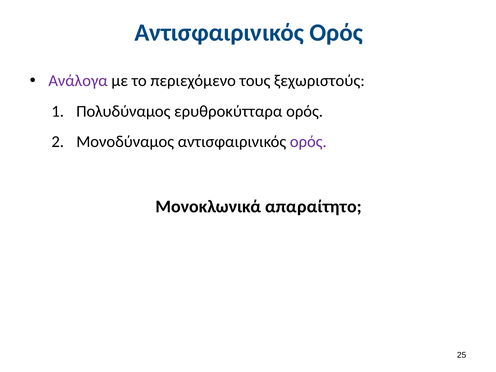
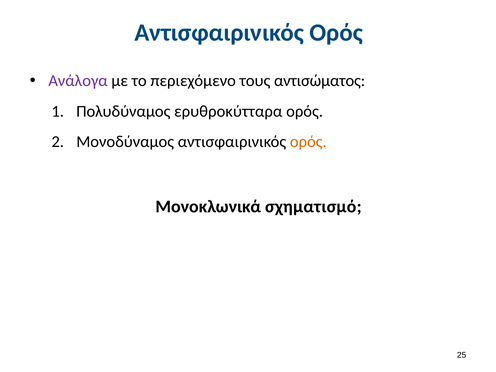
ξεχωριστούς: ξεχωριστούς -> αντισώματος (320, 81)
ορός colour: purple -> orange (308, 142)
απαραίτητο: απαραίτητο -> σχηματισμό (313, 206)
